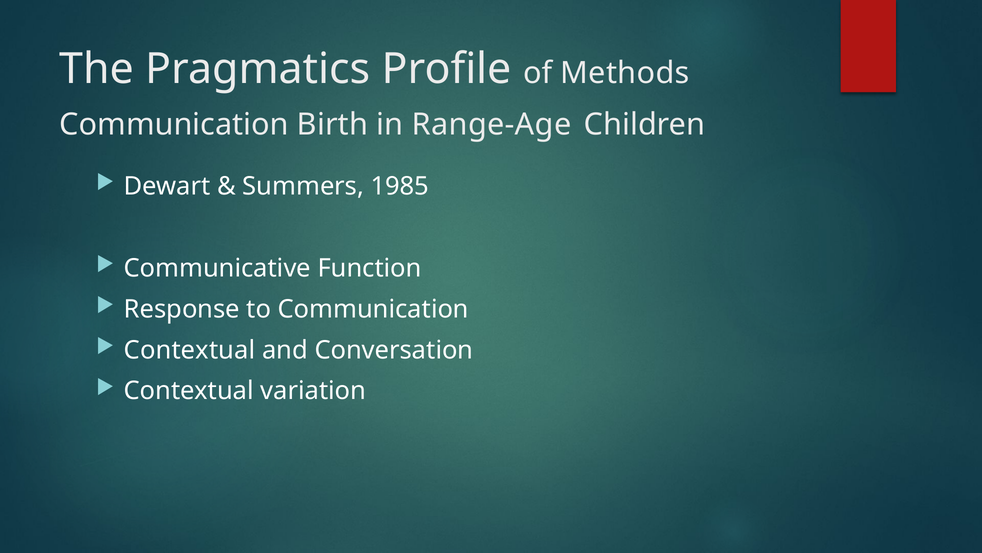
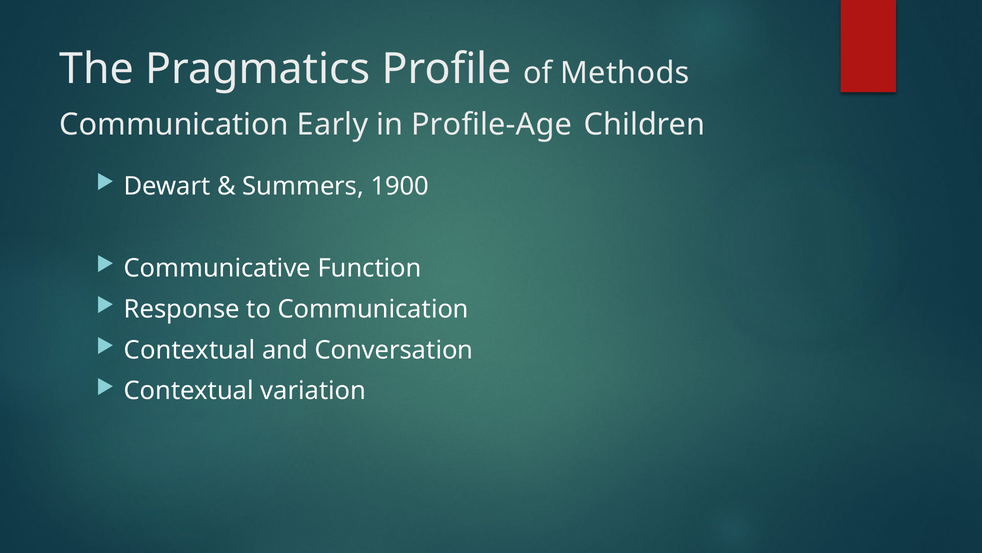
Birth: Birth -> Early (333, 125)
Range-Age: Range-Age -> Profile-Age (492, 125)
1985: 1985 -> 1900 (400, 186)
